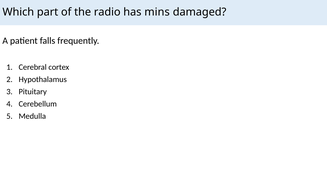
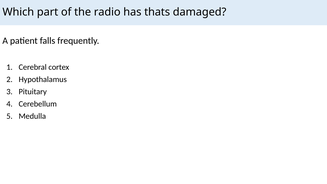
mins: mins -> thats (157, 12)
